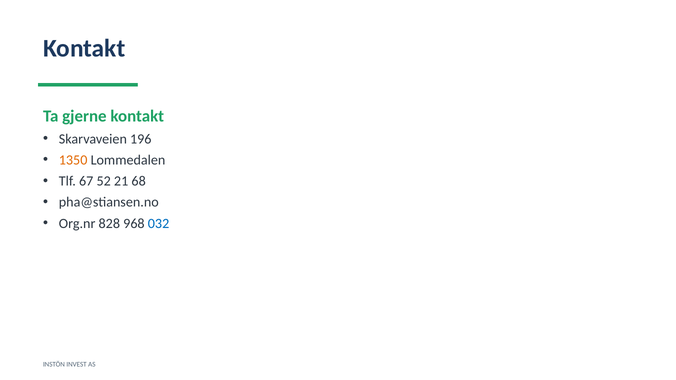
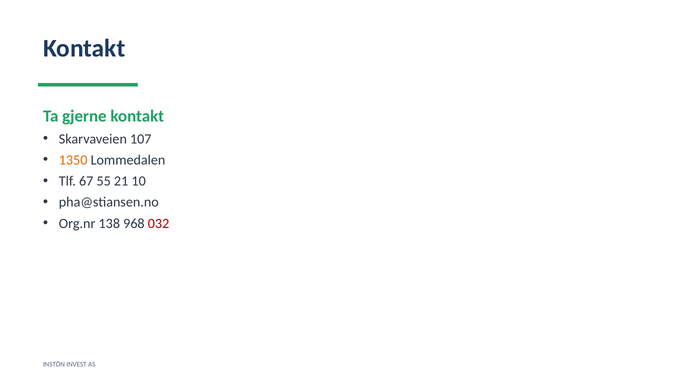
196: 196 -> 107 (141, 139)
52: 52 -> 55 (104, 181)
68: 68 -> 10 (139, 181)
828: 828 -> 138 (109, 224)
032 colour: blue -> red (159, 224)
